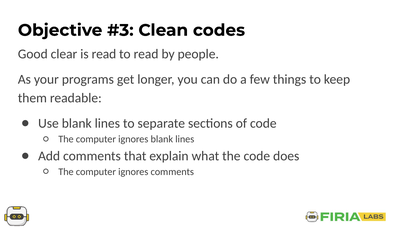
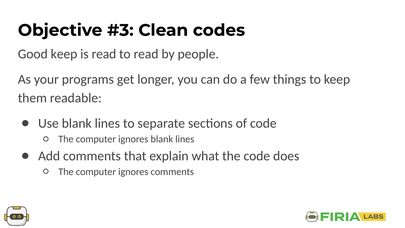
Good clear: clear -> keep (64, 54)
